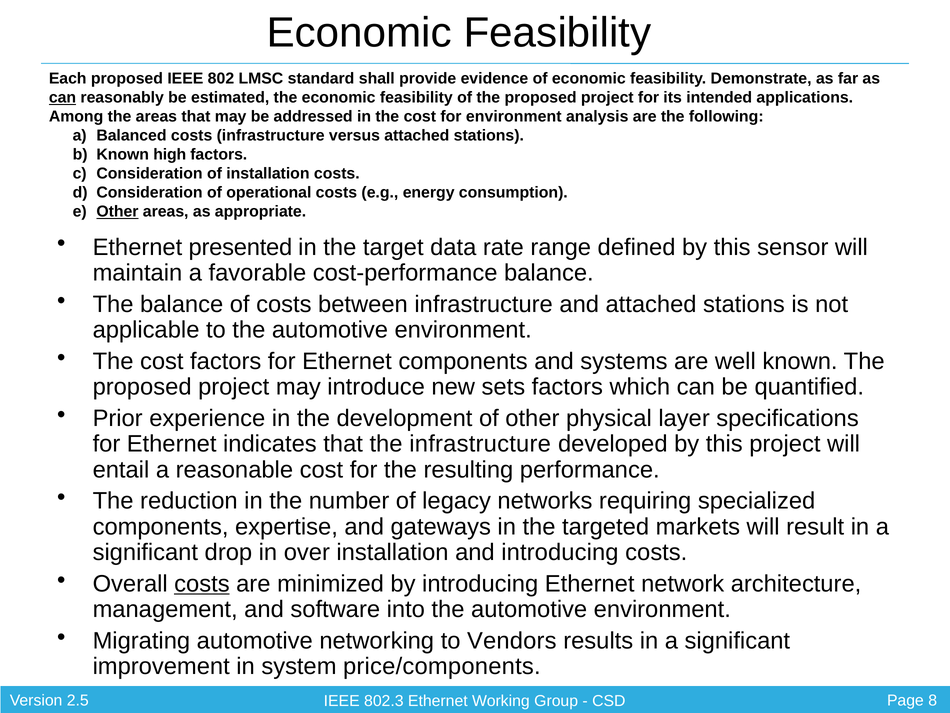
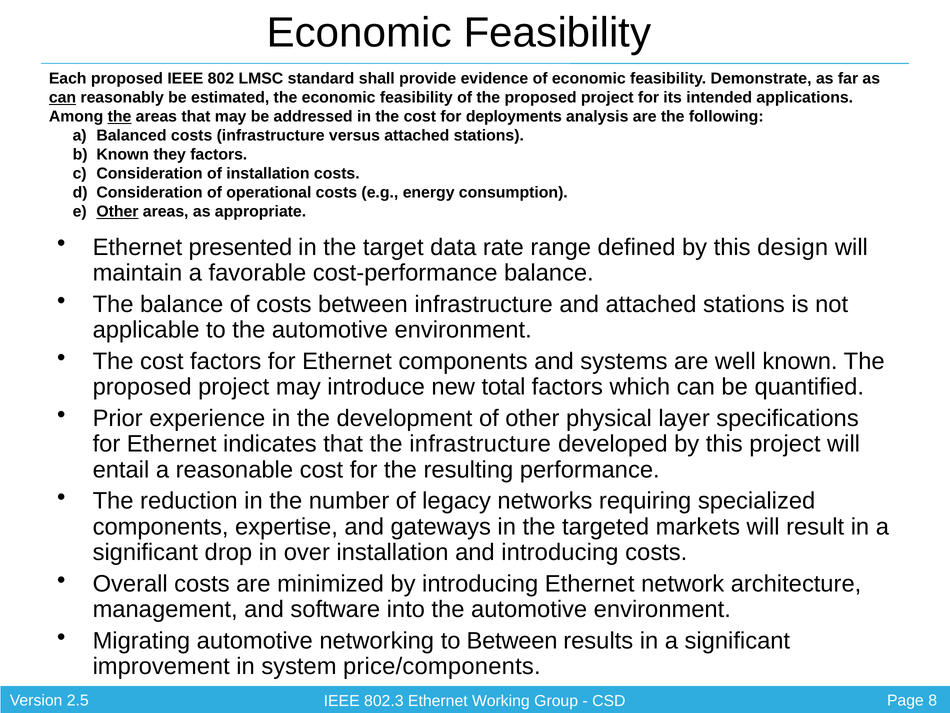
the underline: none -> present (120, 117)
for environment: environment -> deployments (514, 117)
high: high -> they (170, 155)
sensor: sensor -> design (793, 247)
sets: sets -> total (504, 387)
costs underline: present -> none (202, 583)
to Vendors: Vendors -> Between (512, 640)
